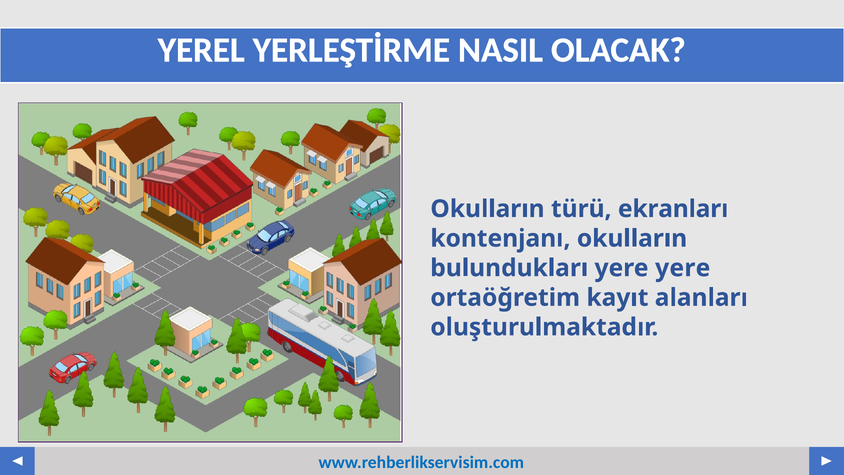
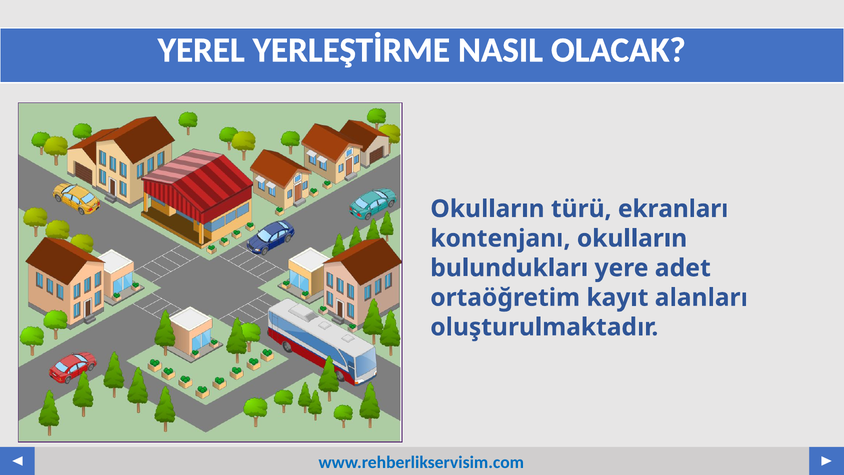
yere yere: yere -> adet (683, 268)
